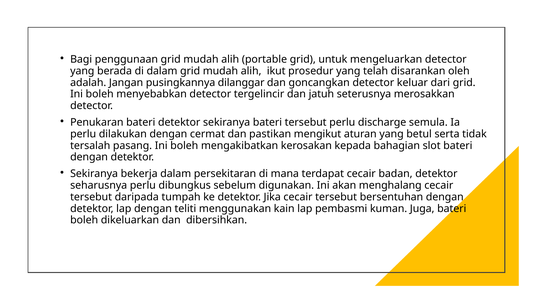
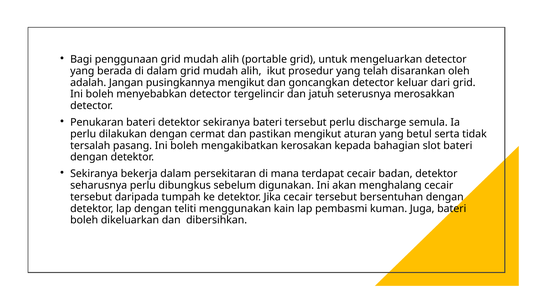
pusingkannya dilanggar: dilanggar -> mengikut (241, 82)
